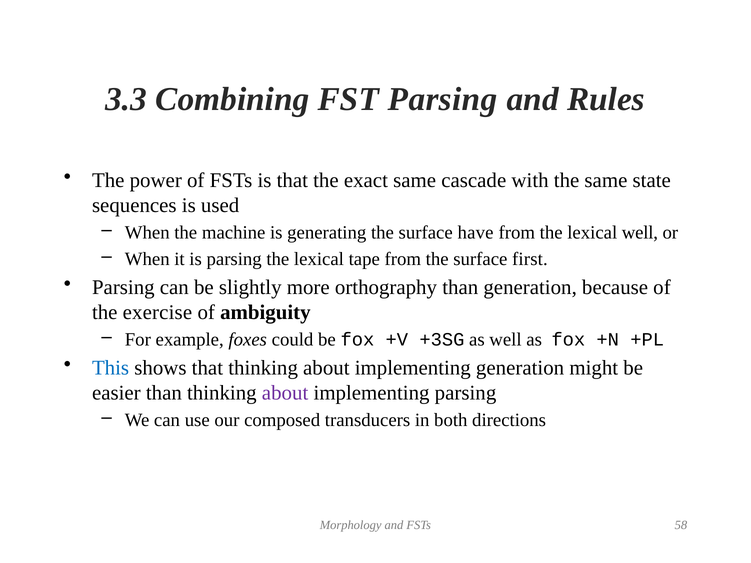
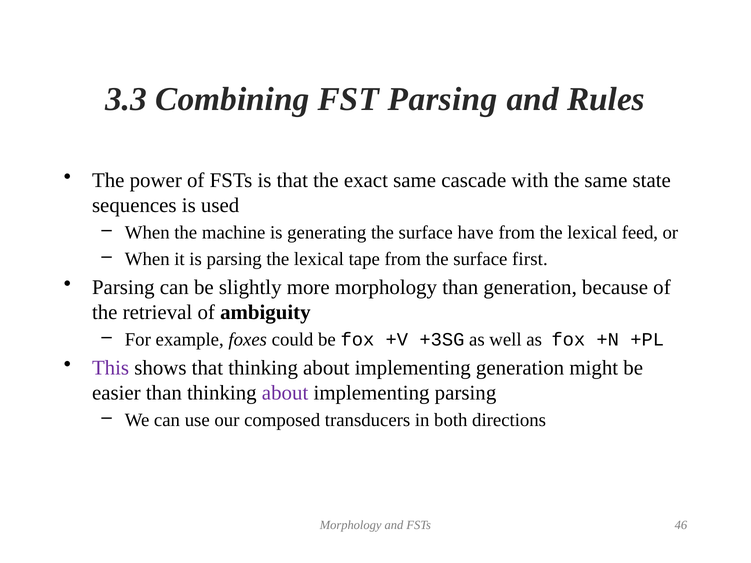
lexical well: well -> feed (640, 233)
more orthography: orthography -> morphology (386, 287)
exercise: exercise -> retrieval (157, 312)
This colour: blue -> purple (111, 368)
58: 58 -> 46 (681, 525)
